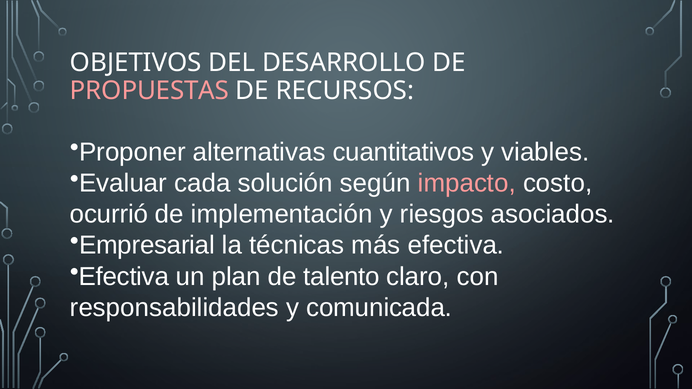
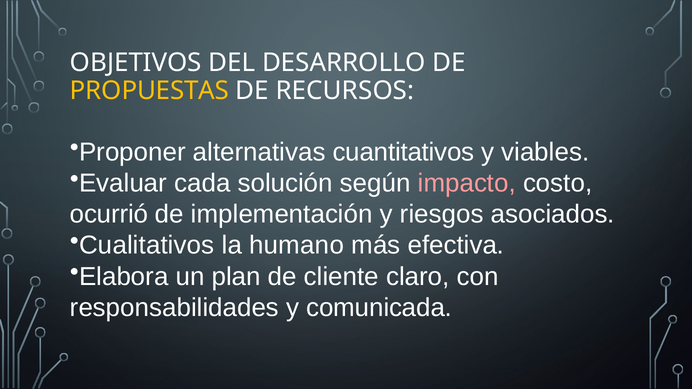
PROPUESTAS colour: pink -> yellow (149, 91)
Empresarial: Empresarial -> Cualitativos (147, 246)
técnicas: técnicas -> humano (297, 246)
Efectiva: Efectiva -> Elabora (124, 277)
talento: talento -> cliente (341, 277)
